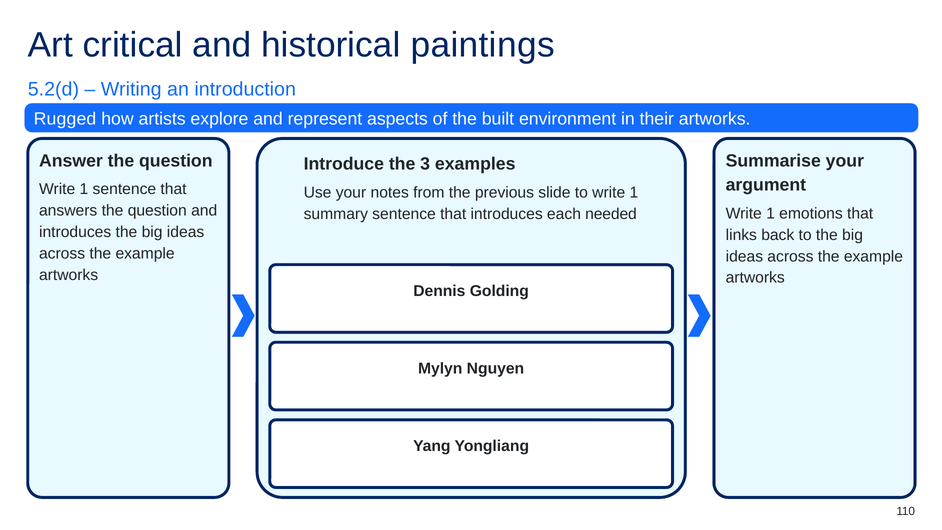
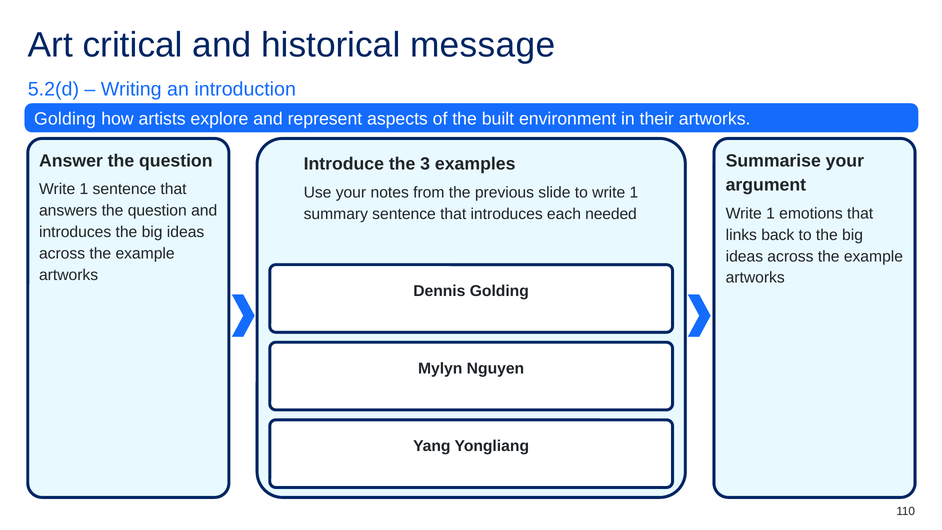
paintings: paintings -> message (483, 45)
Rugged: Rugged -> Golding (65, 119)
